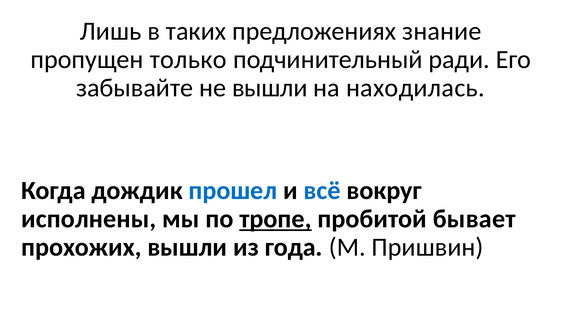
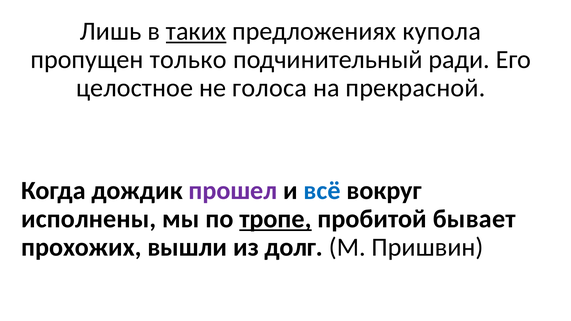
таких underline: none -> present (196, 31)
знание: знание -> купола (442, 31)
забывайте: забывайте -> целостное (135, 88)
не вышли: вышли -> голоса (270, 88)
находилась: находилась -> прекрасной (415, 88)
прошел colour: blue -> purple (233, 191)
года: года -> долг (294, 247)
